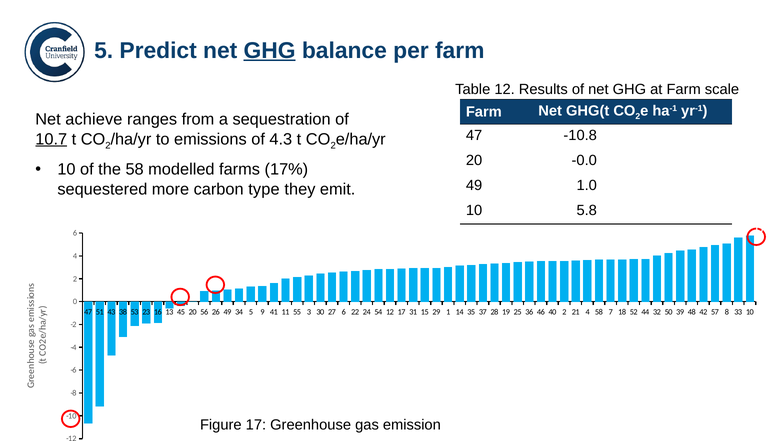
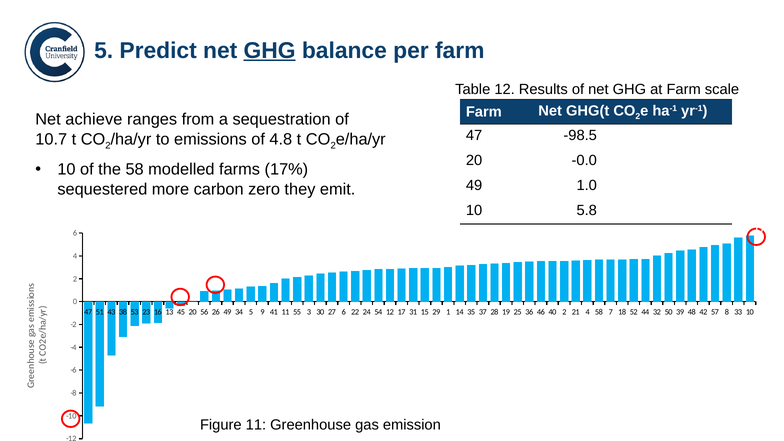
-10.8: -10.8 -> -98.5 (580, 136)
10.7 underline: present -> none (51, 139)
4.3: 4.3 -> 4.8 (281, 139)
type: type -> zero (264, 189)
Figure 17: 17 -> 11 (256, 425)
